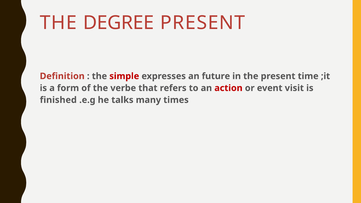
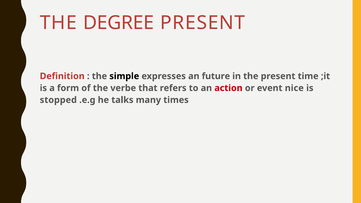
simple colour: red -> black (124, 76)
visit: visit -> nice (294, 88)
finished: finished -> stopped (58, 100)
